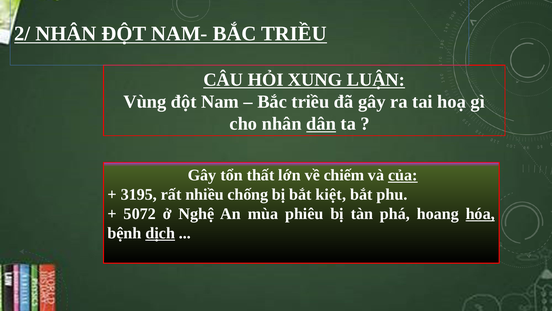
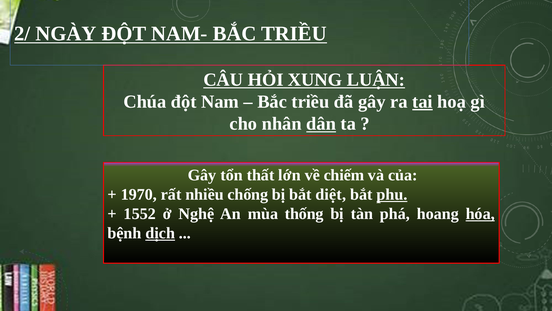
2/ NHÂN: NHÂN -> NGÀY (66, 34)
Vùng: Vùng -> Chúa (145, 102)
tai underline: none -> present (422, 102)
của underline: present -> none (403, 175)
3195: 3195 -> 1970 (139, 194)
kiệt: kiệt -> diệt (331, 194)
phu underline: none -> present (392, 194)
5072: 5072 -> 1552 (140, 214)
phiêu: phiêu -> thống (304, 214)
